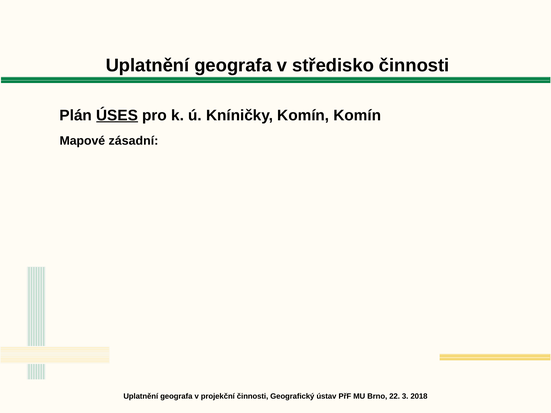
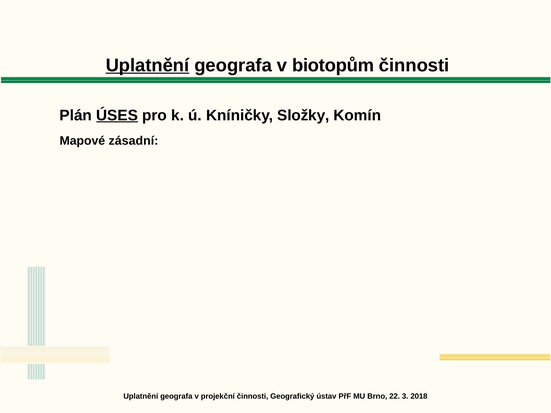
Uplatnění underline: none -> present (147, 65)
středisko: středisko -> biotopům (333, 65)
Kníničky Komín: Komín -> Složky (303, 115)
